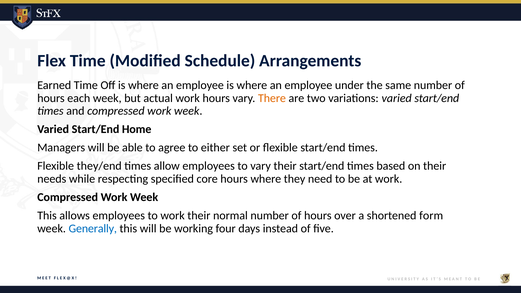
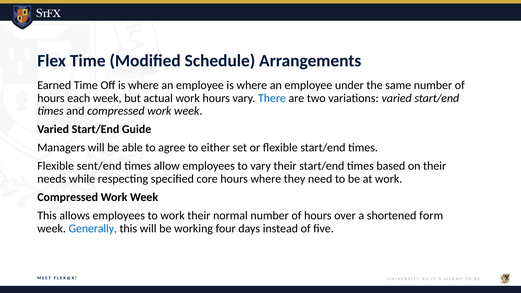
There colour: orange -> blue (272, 98)
Home: Home -> Guide (137, 129)
they/end: they/end -> sent/end (99, 166)
